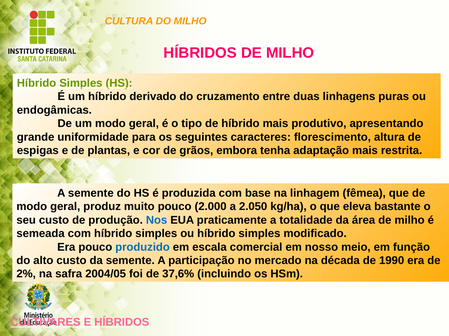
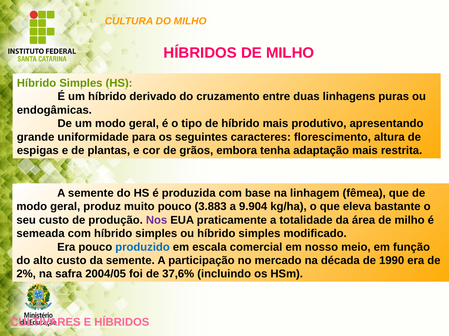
2.000: 2.000 -> 3.883 (211, 207)
2.050: 2.050 -> 9.904 (253, 207)
Nos colour: blue -> purple (157, 221)
